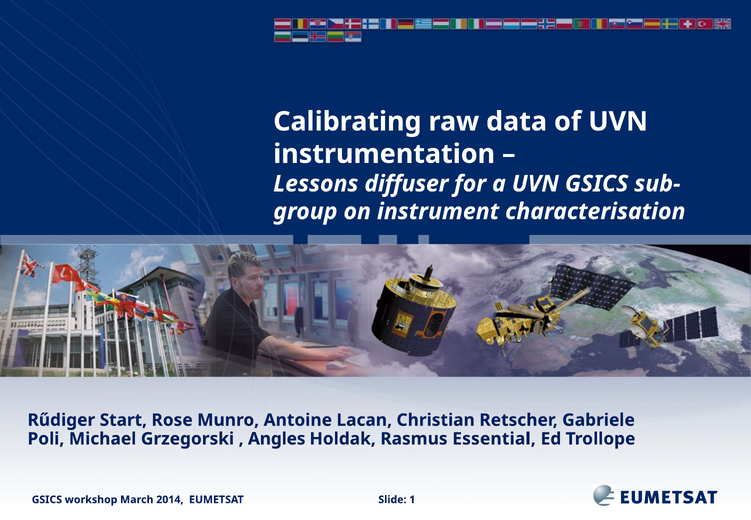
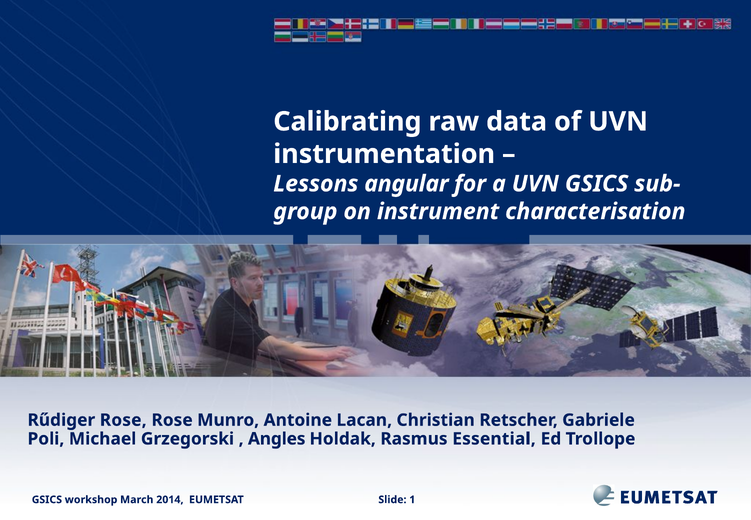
diffuser: diffuser -> angular (406, 184)
Rűdiger Start: Start -> Rose (123, 420)
